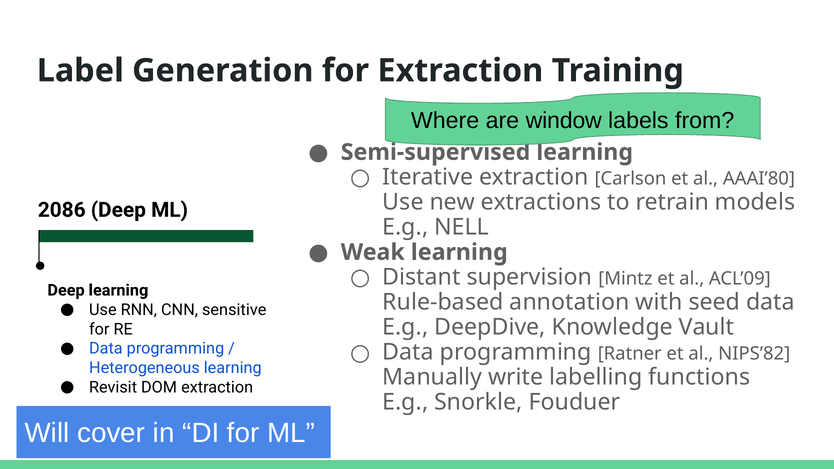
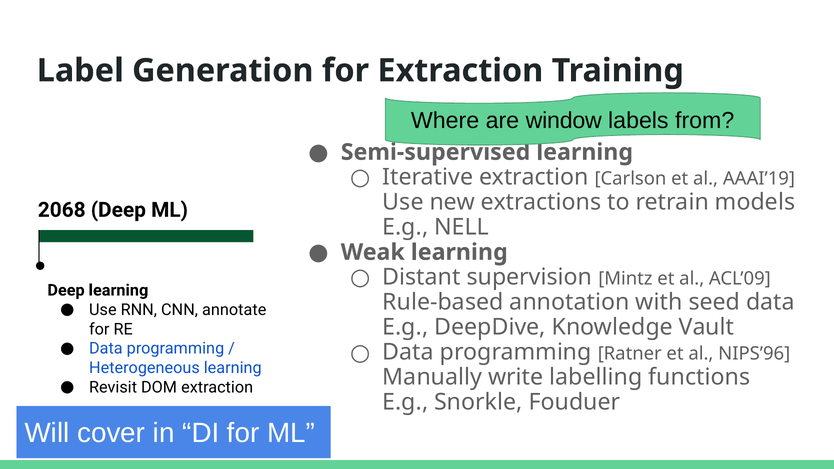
AAAI’80: AAAI’80 -> AAAI’19 (759, 179)
2086: 2086 -> 2068 (62, 210)
sensitive: sensitive -> annotate (234, 310)
NIPS’82: NIPS’82 -> NIPS’96 (754, 354)
